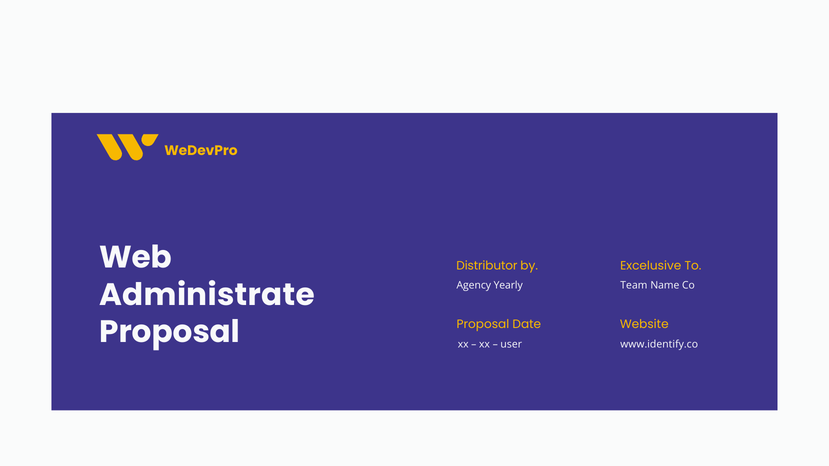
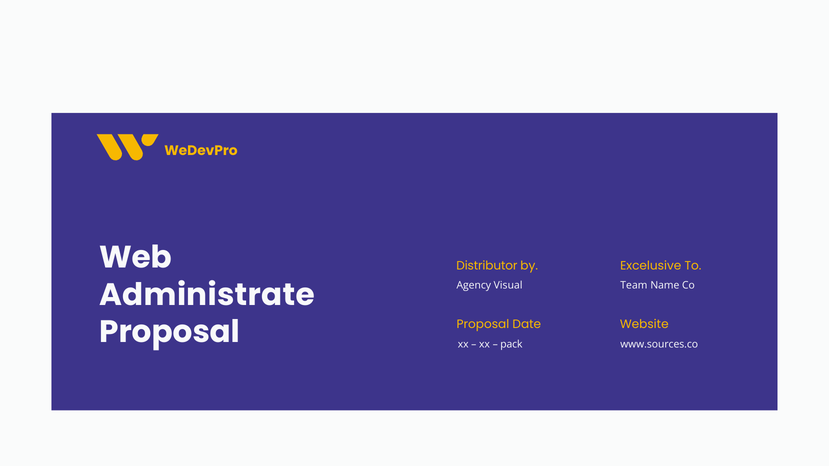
Yearly: Yearly -> Visual (508, 285)
user: user -> pack (511, 344)
www.identify.co: www.identify.co -> www.sources.co (659, 344)
